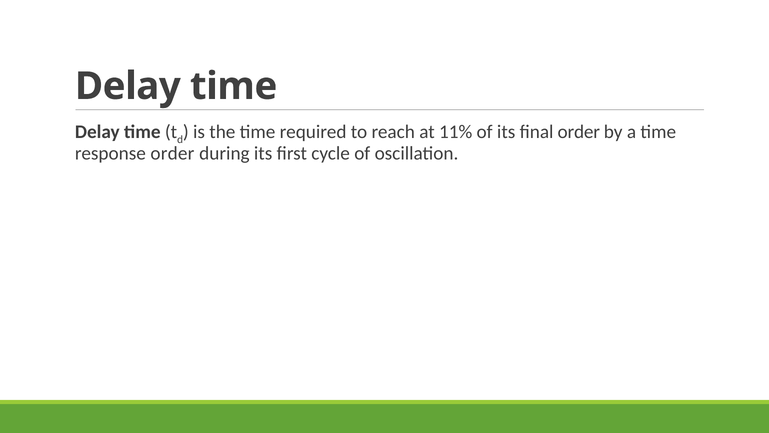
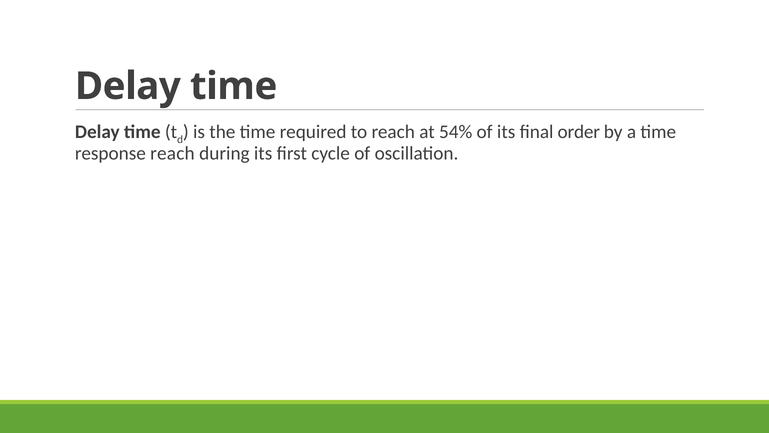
11%: 11% -> 54% (456, 132)
response order: order -> reach (172, 153)
